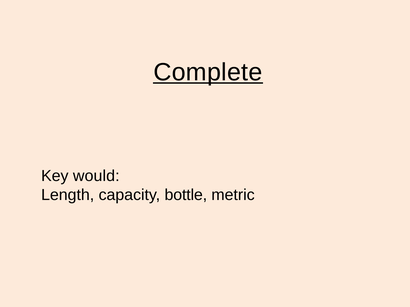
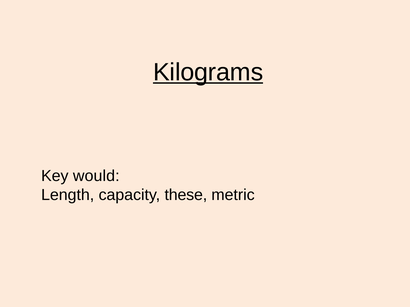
Complete: Complete -> Kilograms (208, 72)
bottle: bottle -> these (186, 195)
